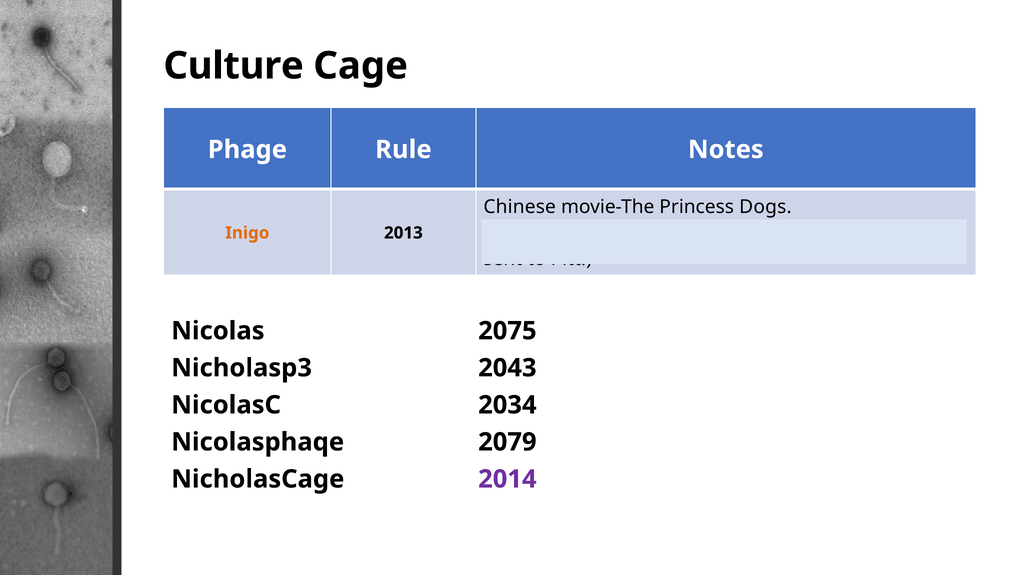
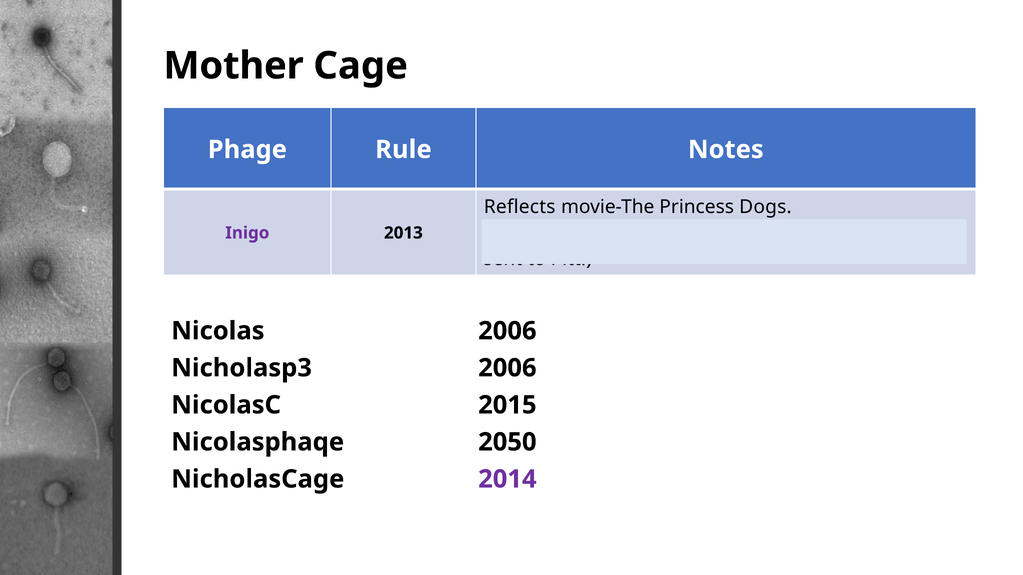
Culture: Culture -> Mother (234, 66)
Chinese: Chinese -> Reflects (520, 207)
Inigo colour: orange -> purple (247, 233)
Nicolas 2075: 2075 -> 2006 (507, 331)
Nicholasp3 2043: 2043 -> 2006 (507, 368)
2034: 2034 -> 2015 (507, 405)
2079: 2079 -> 2050 (507, 442)
